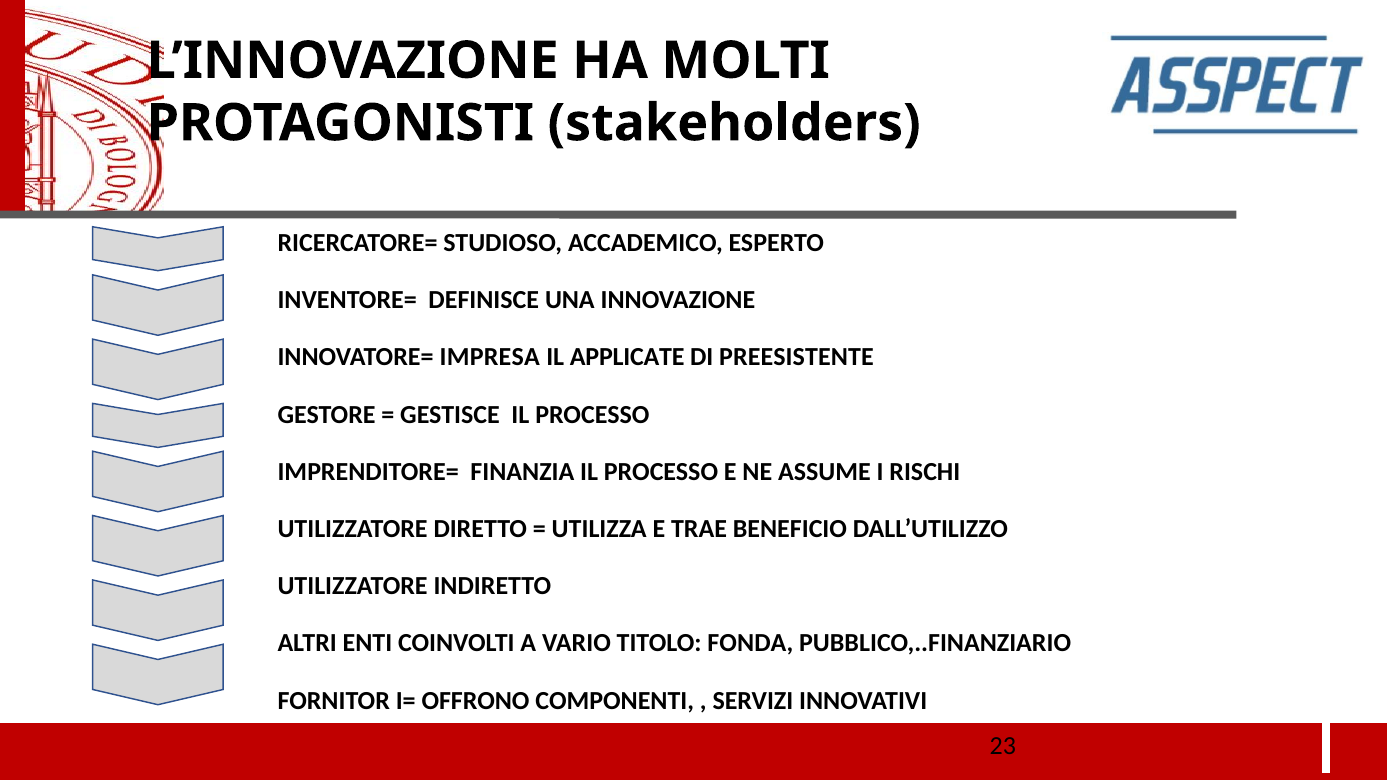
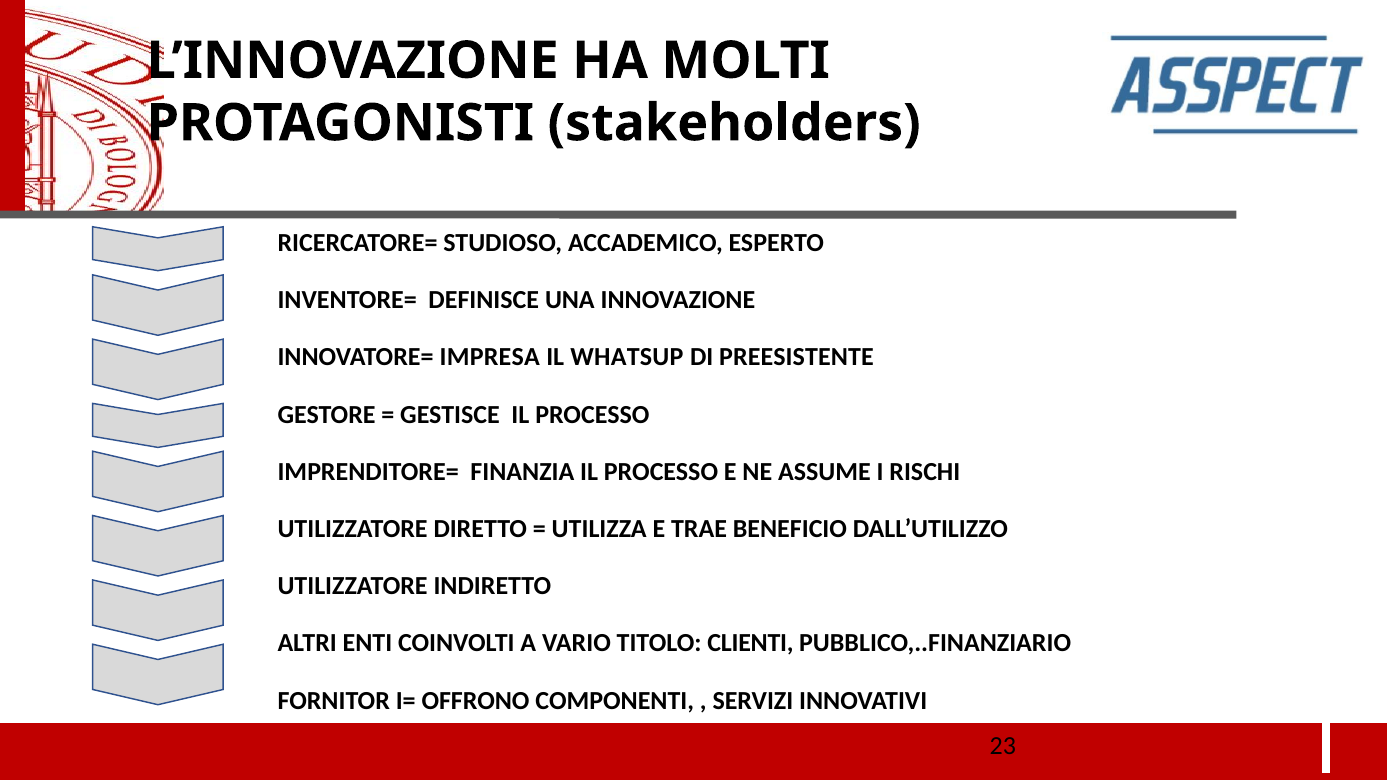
APPLICATE: APPLICATE -> WHATSUP (627, 357)
FONDA: FONDA -> CLIENTI (750, 643)
